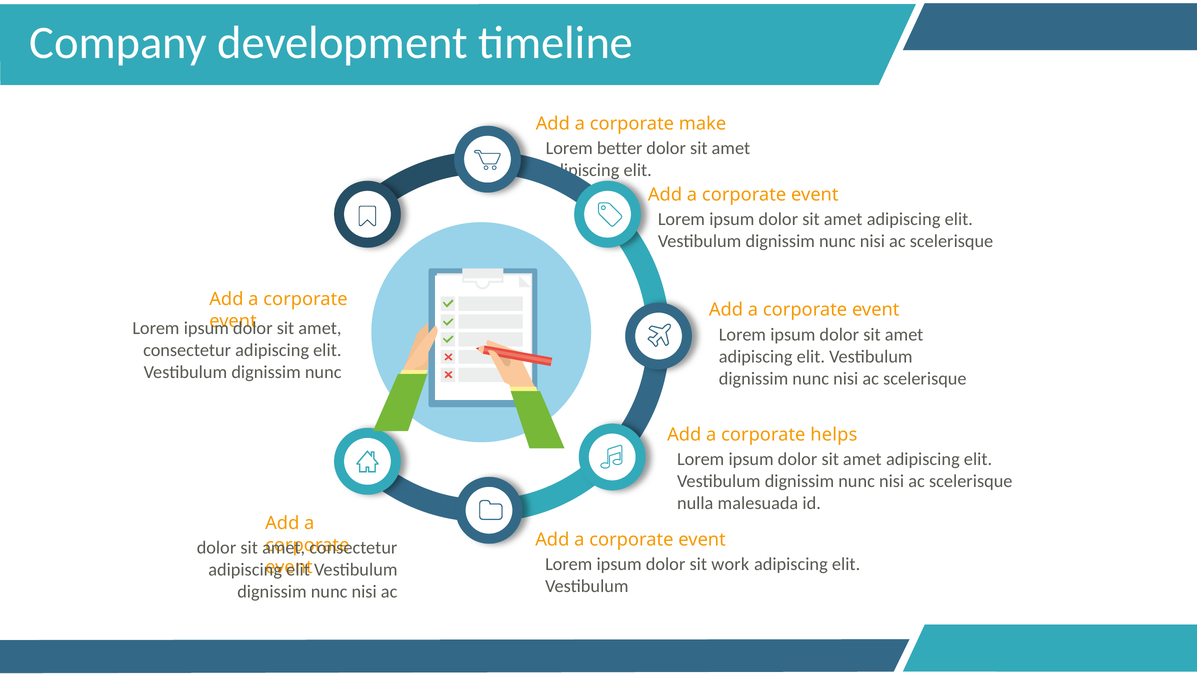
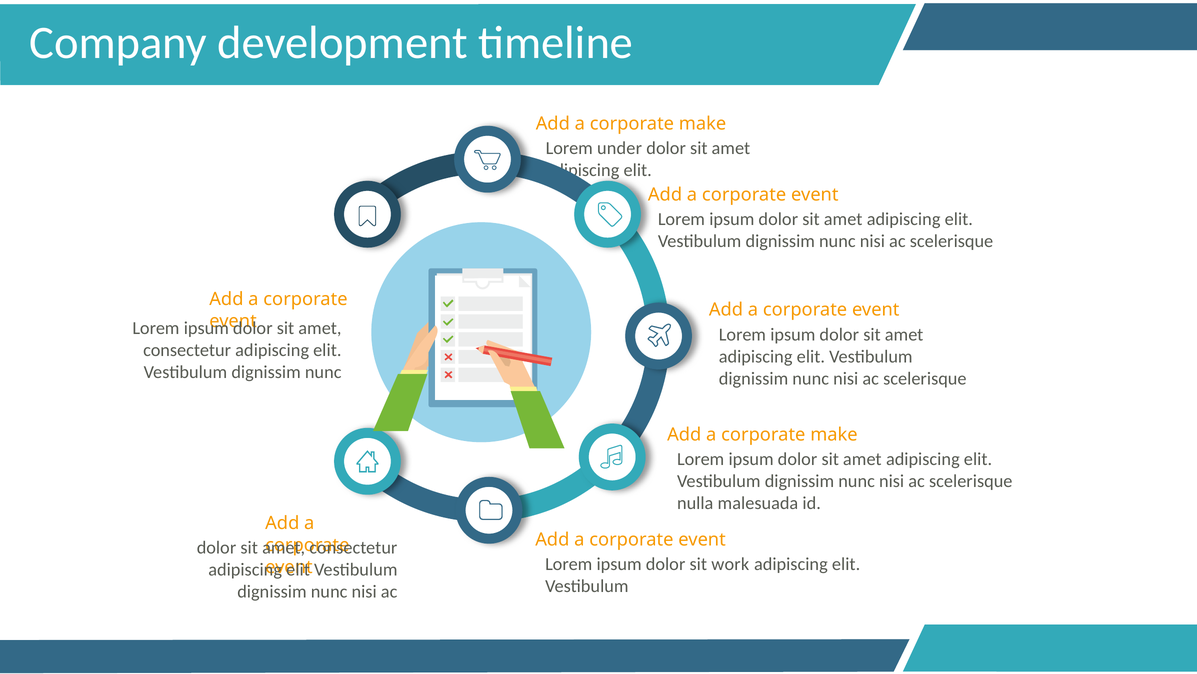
better: better -> under (620, 148)
helps: helps -> make (834, 434)
